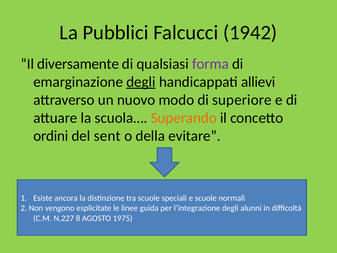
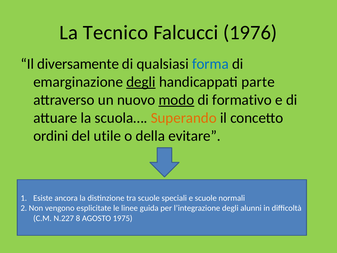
Pubblici: Pubblici -> Tecnico (115, 33)
1942: 1942 -> 1976 (250, 33)
forma colour: purple -> blue (210, 64)
allievi: allievi -> parte (258, 82)
modo underline: none -> present (176, 100)
superiore: superiore -> formativo (242, 100)
sent: sent -> utile (107, 136)
